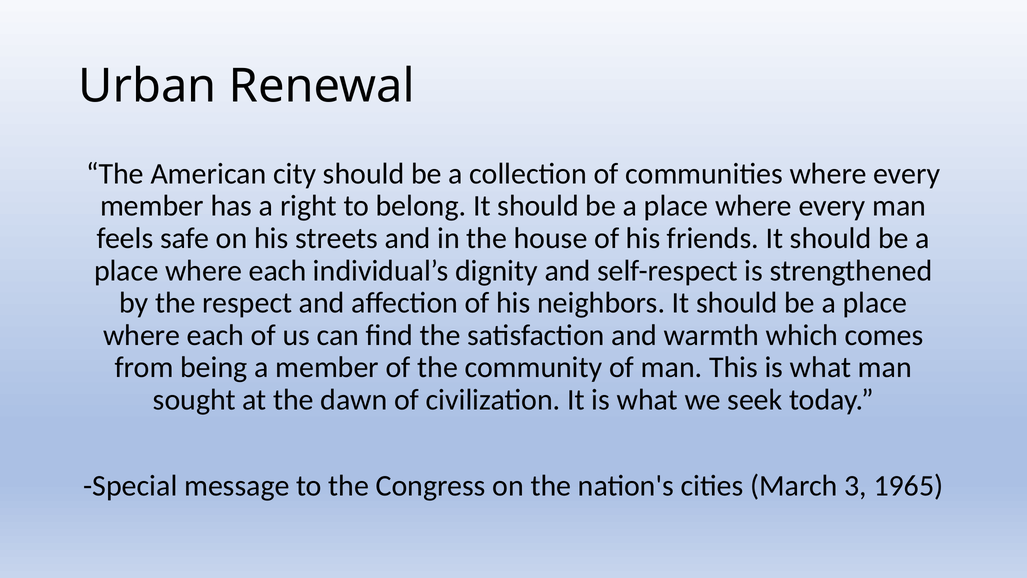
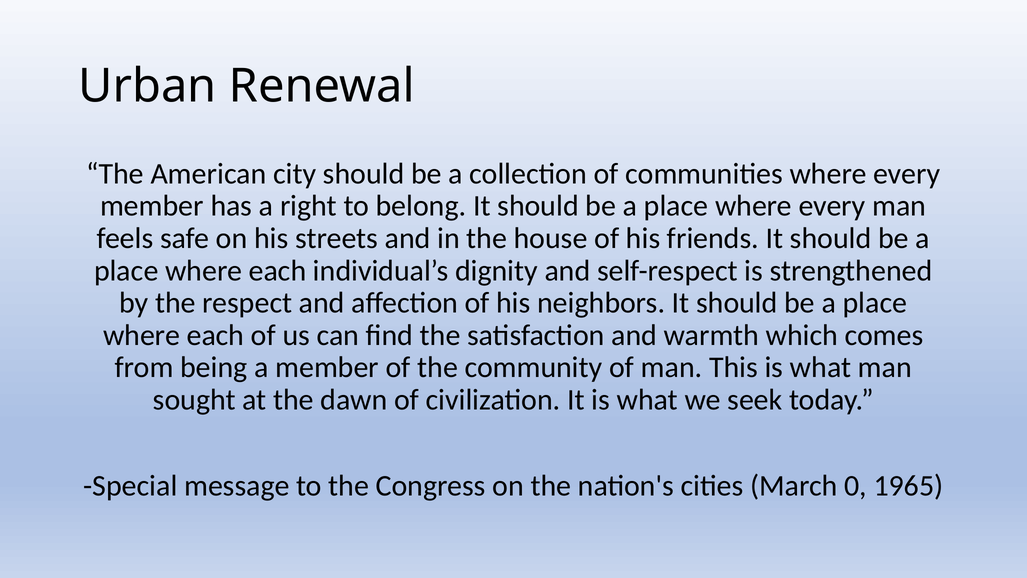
3: 3 -> 0 (856, 486)
